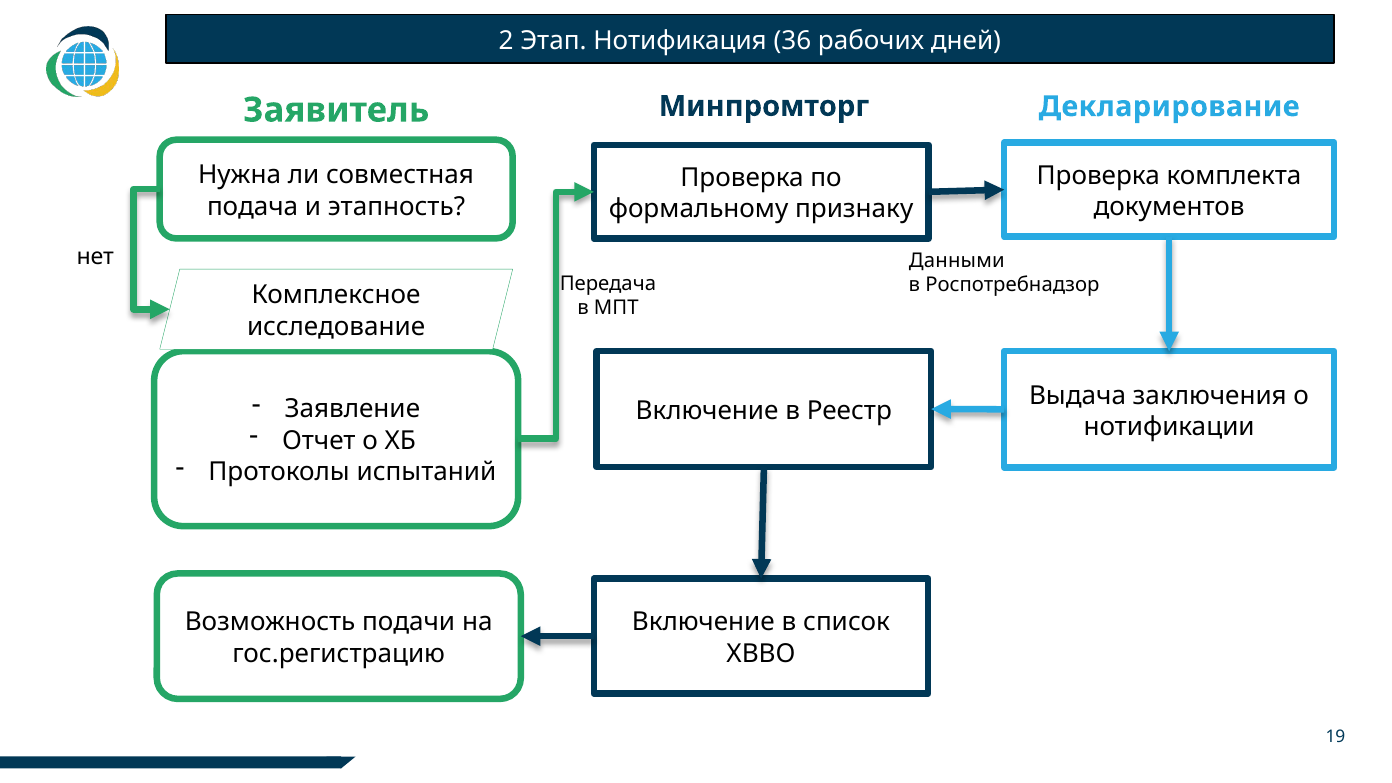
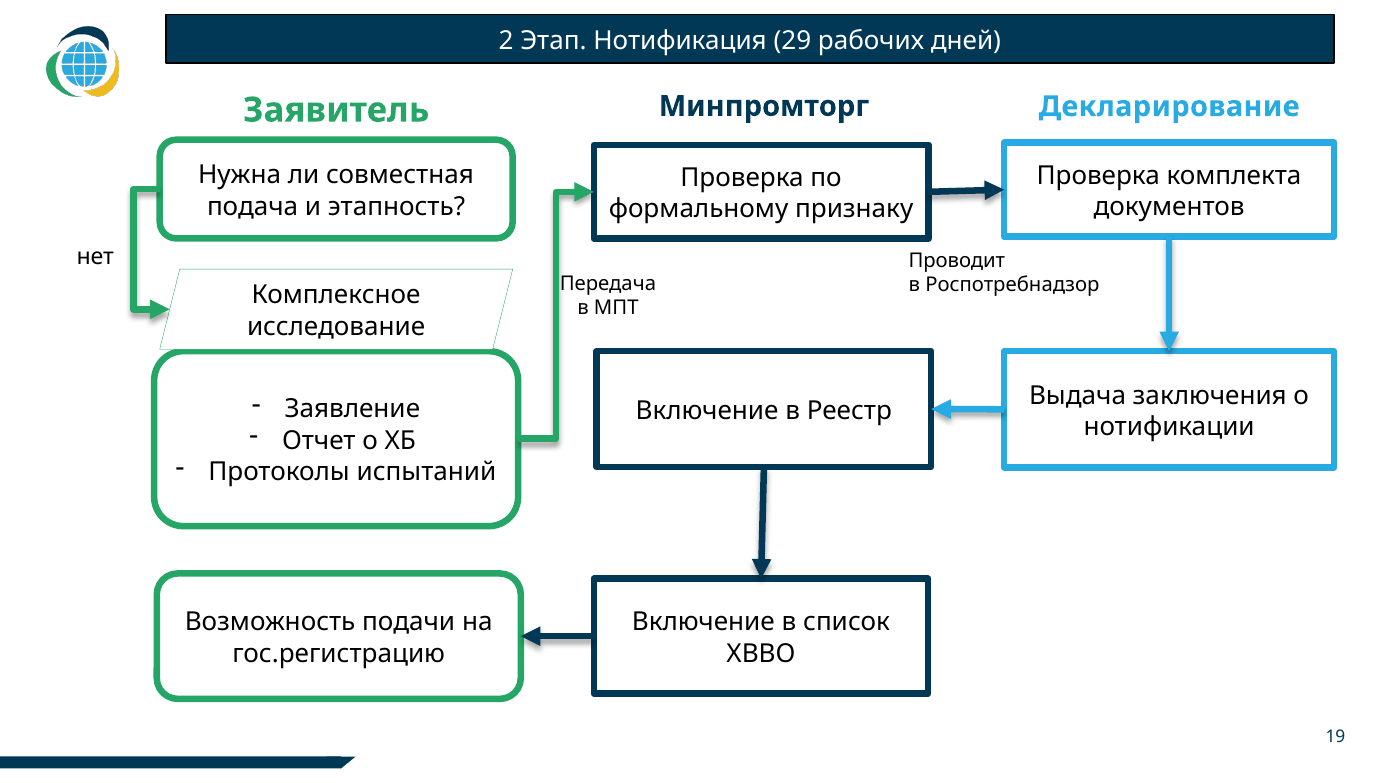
36: 36 -> 29 (792, 41)
Данными: Данными -> Проводит (957, 261)
